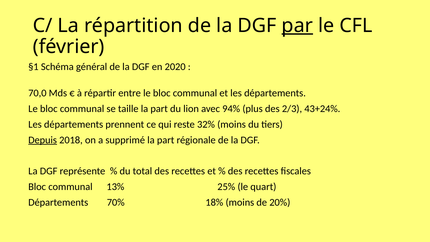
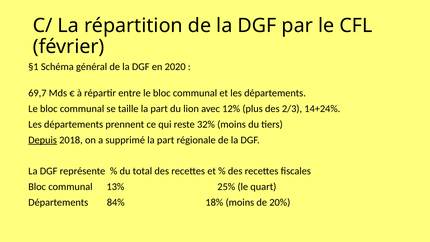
par underline: present -> none (297, 25)
70,0: 70,0 -> 69,7 (37, 93)
94%: 94% -> 12% (231, 109)
43+24%: 43+24% -> 14+24% (322, 109)
70%: 70% -> 84% (116, 202)
